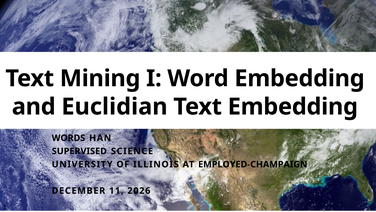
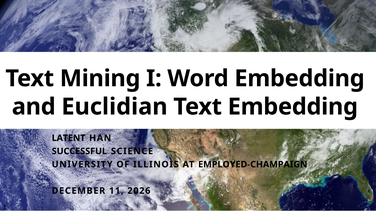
WORDS: WORDS -> LATENT (69, 138)
SUPERVISED: SUPERVISED -> SUCCESSFUL (79, 151)
